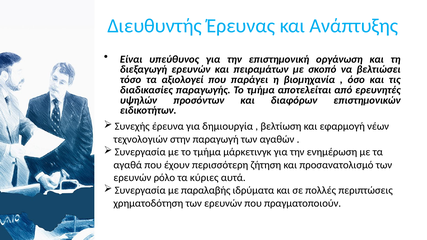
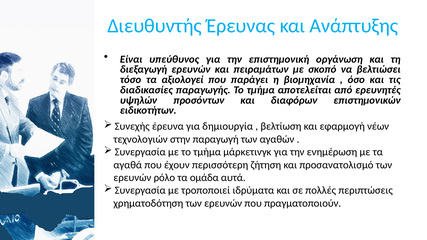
κύριες: κύριες -> ομάδα (204, 178)
παραλαβής: παραλαβής -> τροποποιεί (206, 191)
